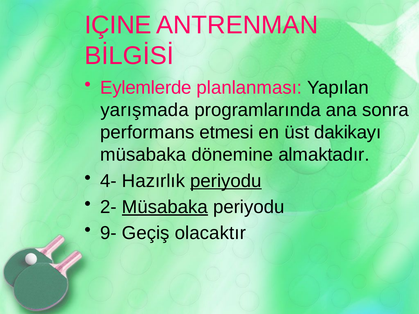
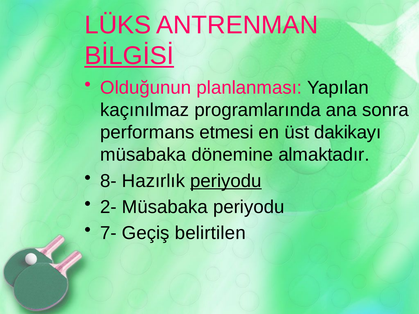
IÇINE: IÇINE -> LÜKS (118, 25)
BİLGİSİ underline: none -> present (129, 56)
Eylemlerde: Eylemlerde -> Olduğunun (146, 88)
yarışmada: yarışmada -> kaçınılmaz (145, 110)
4-: 4- -> 8- (108, 181)
Müsabaka underline: present -> none (165, 207)
9-: 9- -> 7- (108, 233)
olacaktır: olacaktır -> belirtilen (210, 233)
